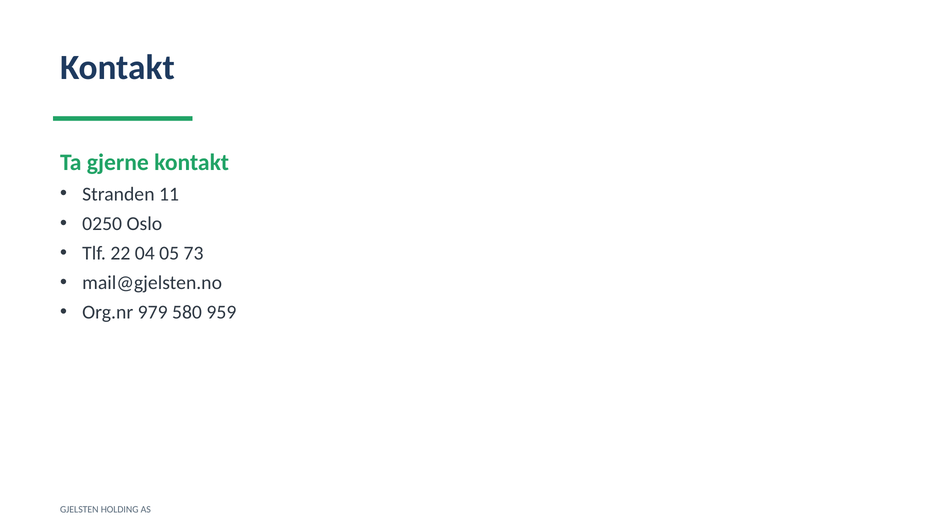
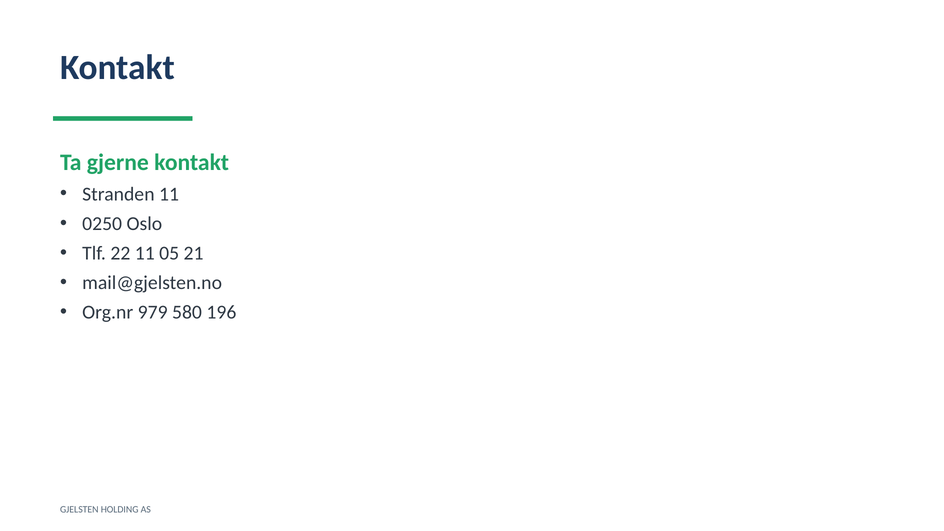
22 04: 04 -> 11 (145, 253)
73: 73 -> 21 (194, 253)
959: 959 -> 196 (221, 312)
